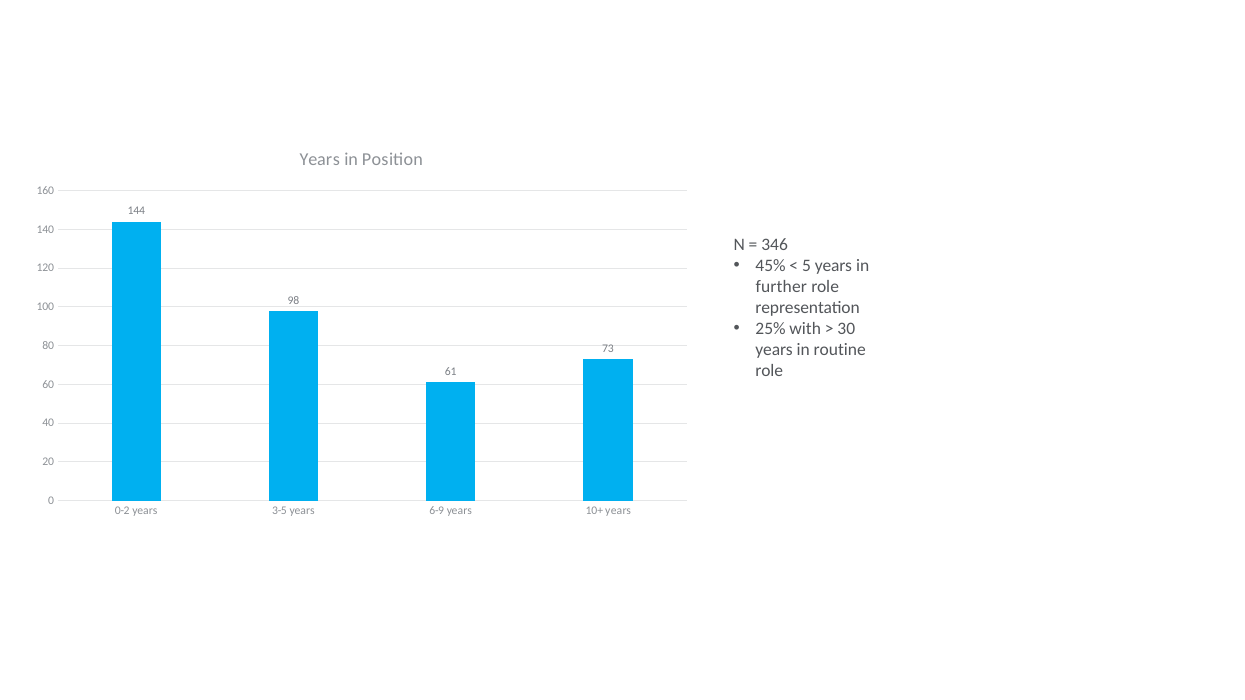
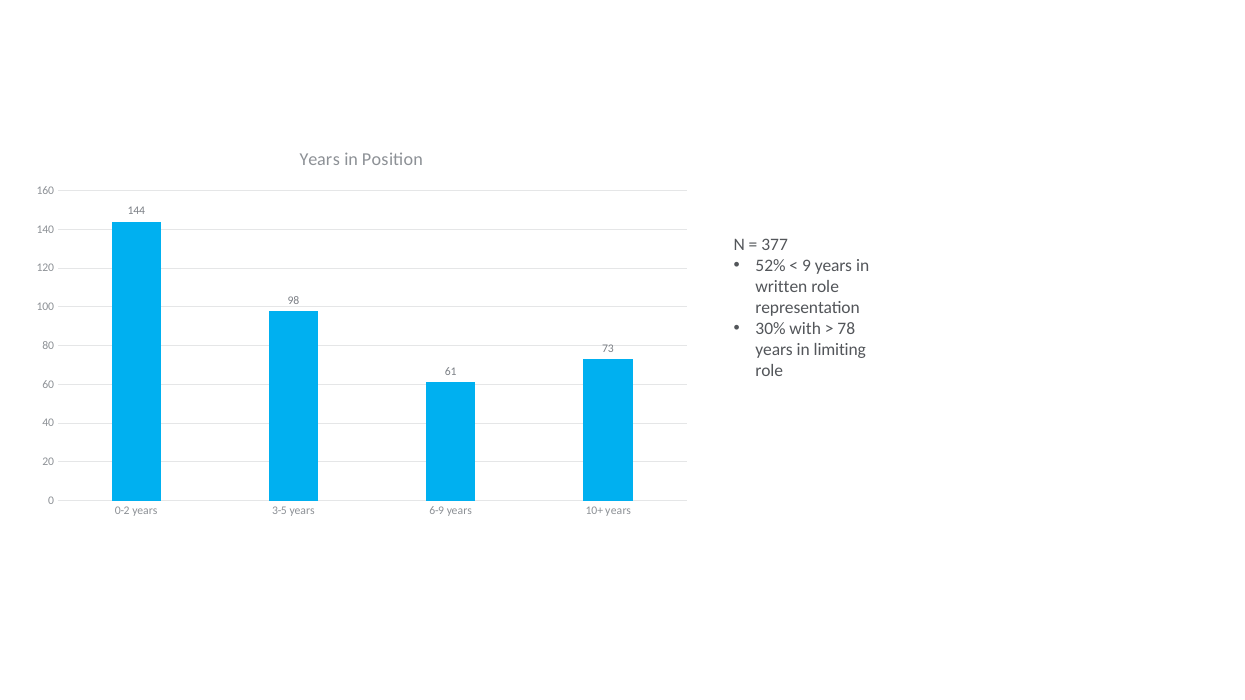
346: 346 -> 377 (775, 245)
45%: 45% -> 52% (771, 266)
5: 5 -> 9 (807, 266)
further: further -> written (781, 287)
25%: 25% -> 30% (771, 329)
30: 30 -> 78 (846, 329)
routine: routine -> limiting (840, 350)
